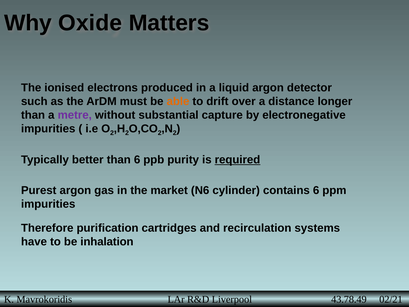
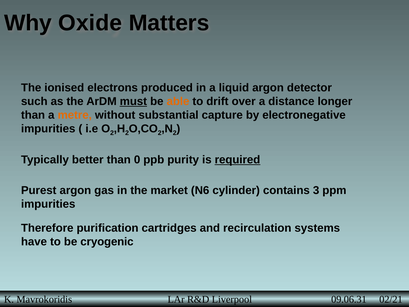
must underline: none -> present (133, 101)
metre colour: purple -> orange (75, 115)
than 6: 6 -> 0 (137, 160)
contains 6: 6 -> 3 (316, 190)
inhalation: inhalation -> cryogenic (107, 241)
43.78.49: 43.78.49 -> 09.06.31 (349, 299)
